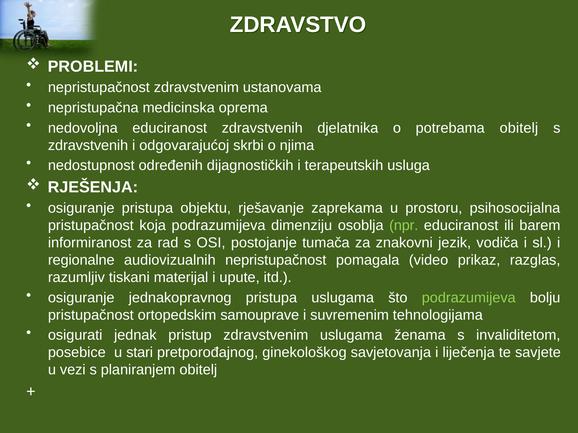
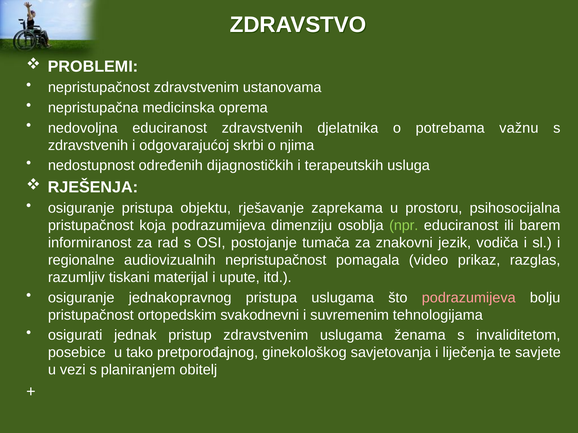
potrebama obitelj: obitelj -> važnu (519, 128)
podrazumijeva colour: light green -> pink (469, 298)
samouprave: samouprave -> svakodnevni (260, 315)
stari: stari -> tako (140, 353)
